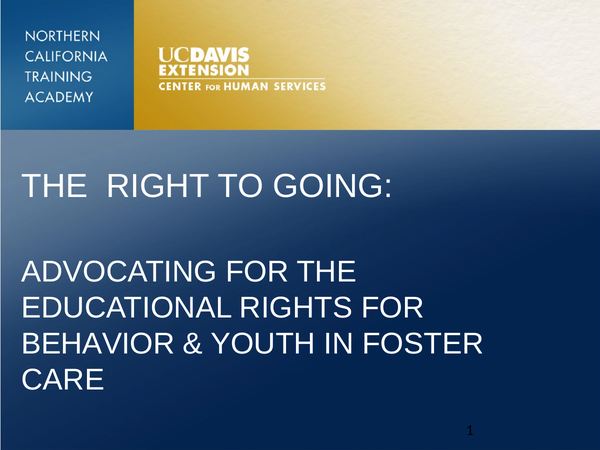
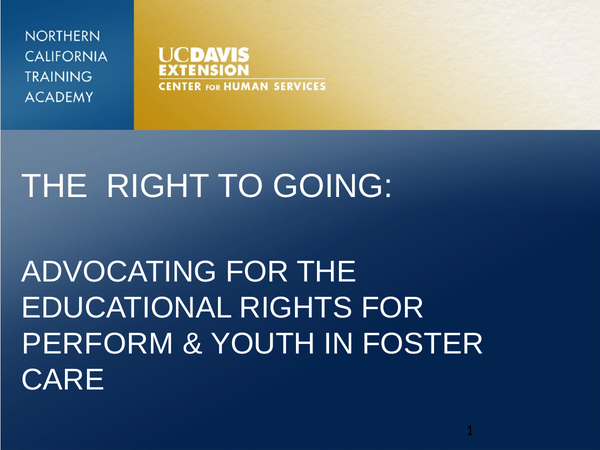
BEHAVIOR: BEHAVIOR -> PERFORM (98, 344)
